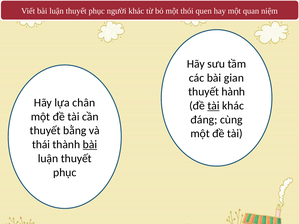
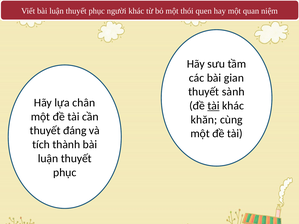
hành: hành -> sành (233, 92)
đáng: đáng -> khăn (204, 120)
bằng: bằng -> đáng (75, 131)
thái: thái -> tích (41, 145)
bài underline: present -> none (90, 145)
